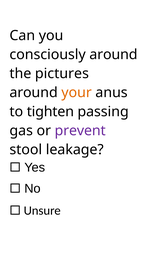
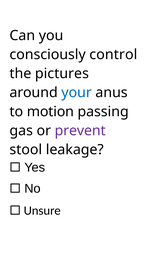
consciously around: around -> control (113, 55)
your colour: orange -> blue (77, 93)
tighten: tighten -> motion (50, 112)
